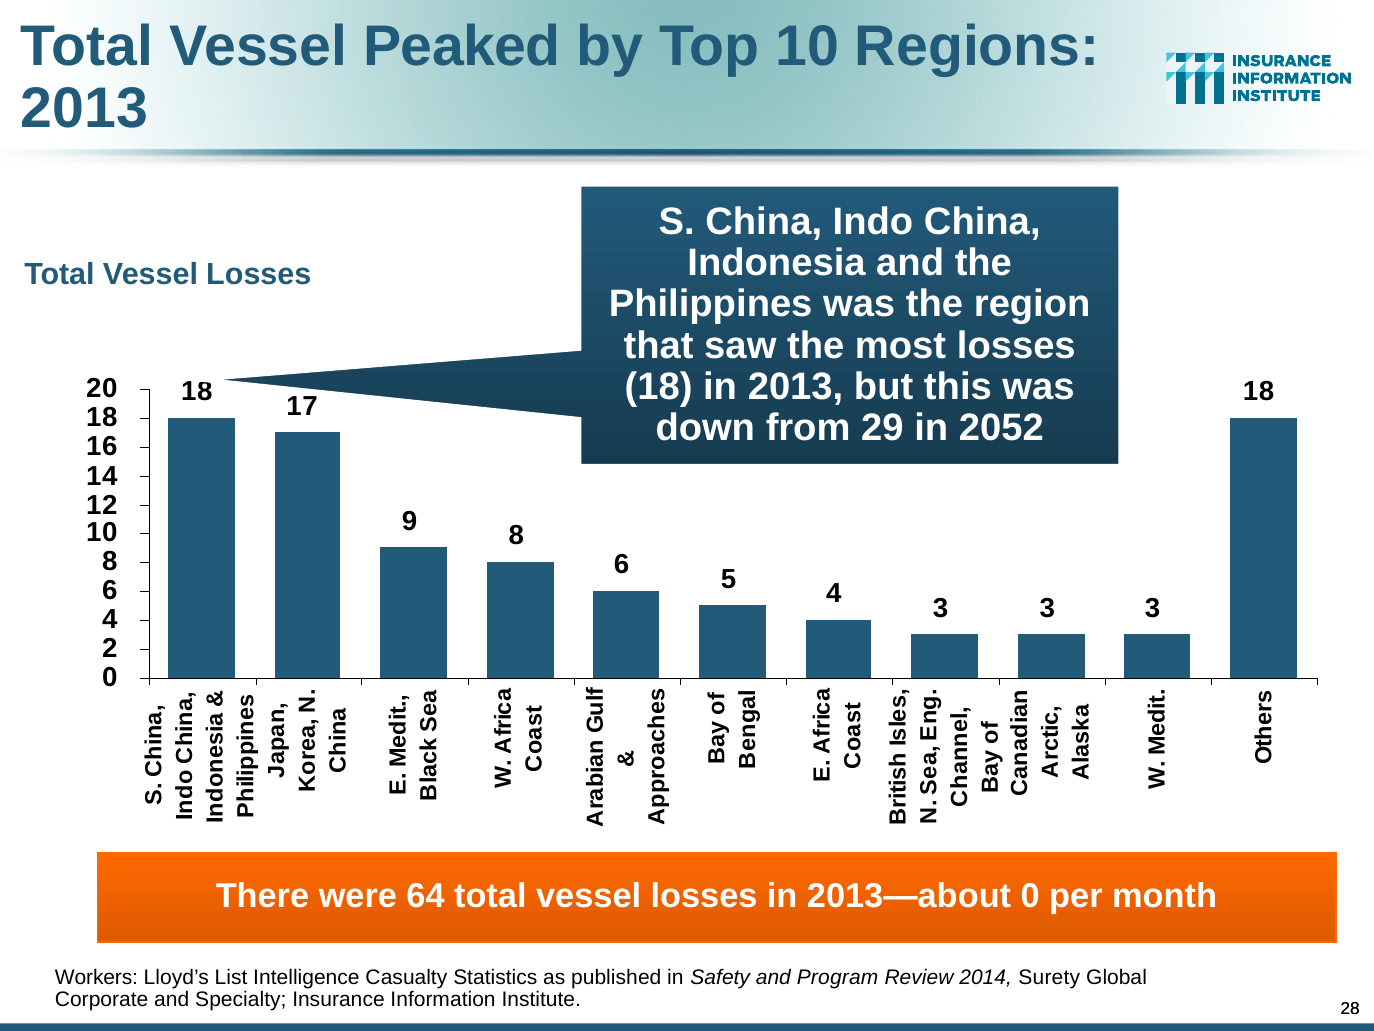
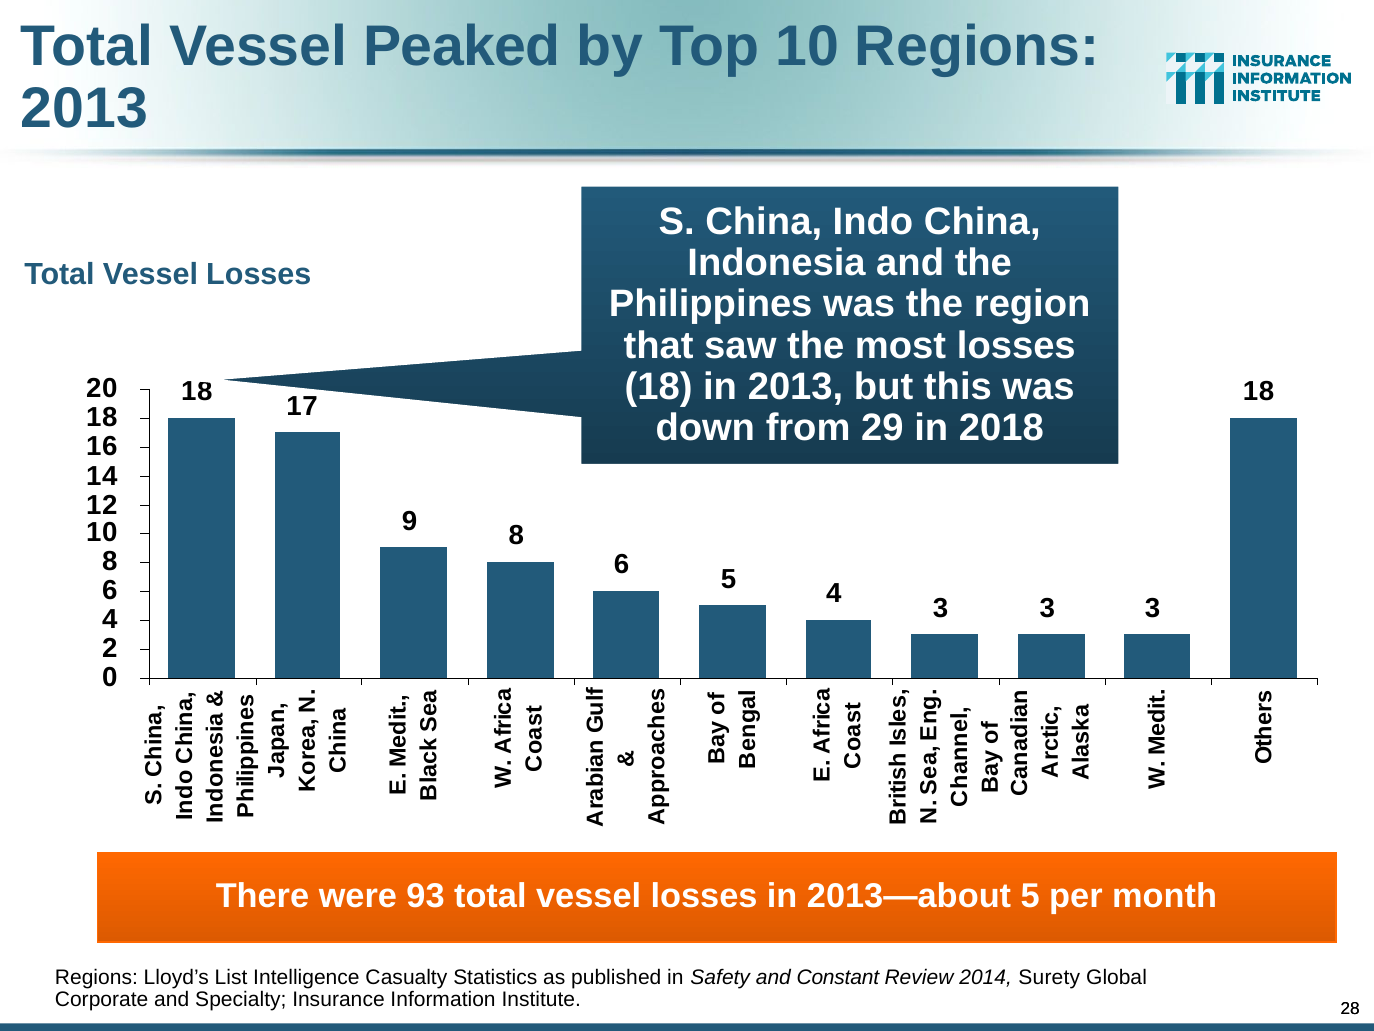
2052: 2052 -> 2018 (1001, 428)
64: 64 -> 93 (426, 896)
2013—about 0: 0 -> 5 (1030, 896)
Workers: Workers -> Regions (96, 977)
Program: Program -> Constant (838, 977)
